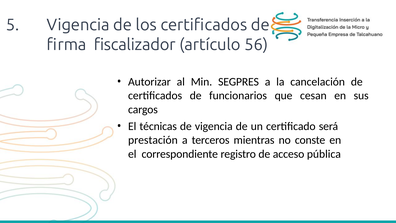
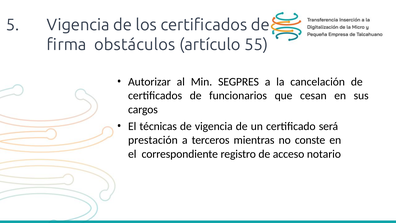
fiscalizador: fiscalizador -> obstáculos (135, 45)
56: 56 -> 55 (256, 45)
pública: pública -> notario (324, 154)
